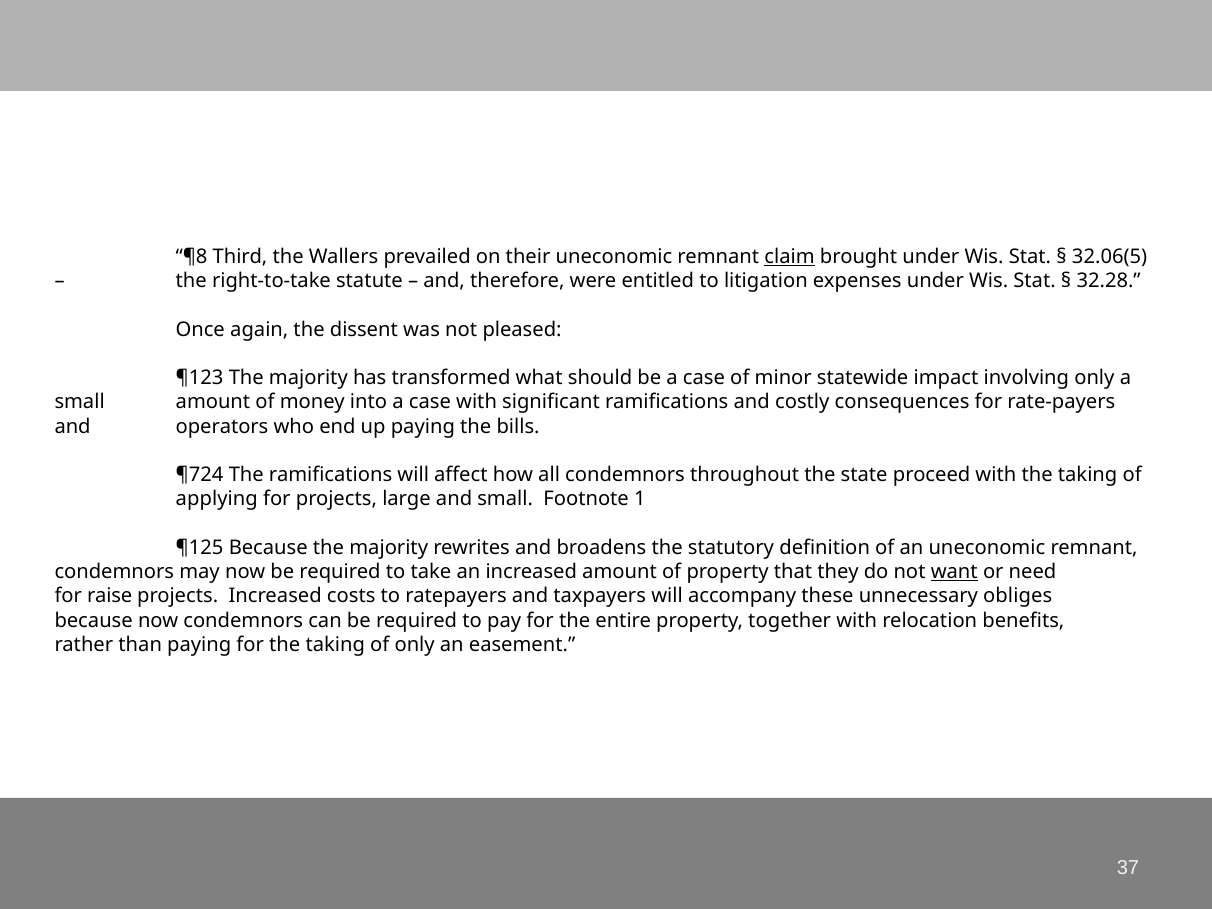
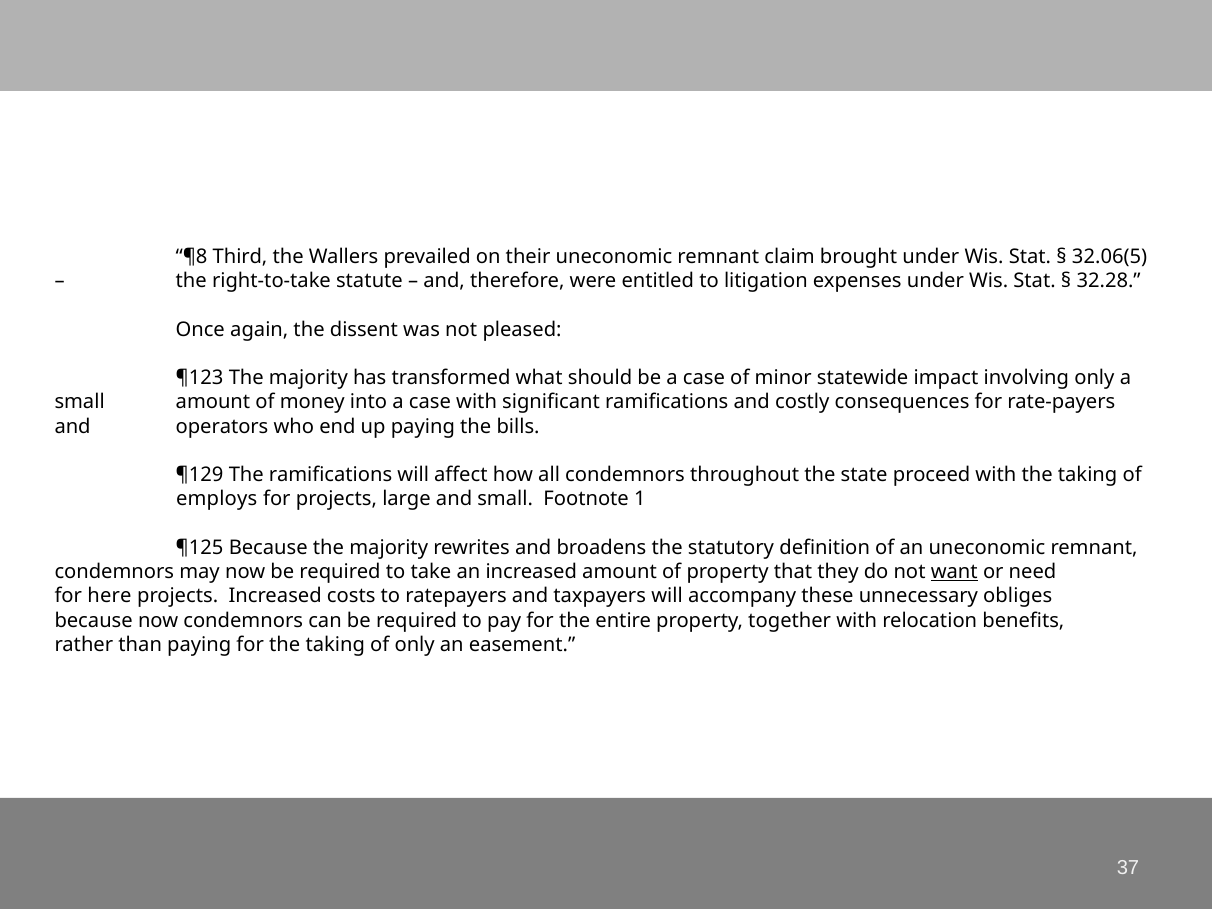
claim underline: present -> none (790, 257)
¶724: ¶724 -> ¶129 (200, 475)
applying: applying -> employs (217, 499)
raise: raise -> here (109, 596)
